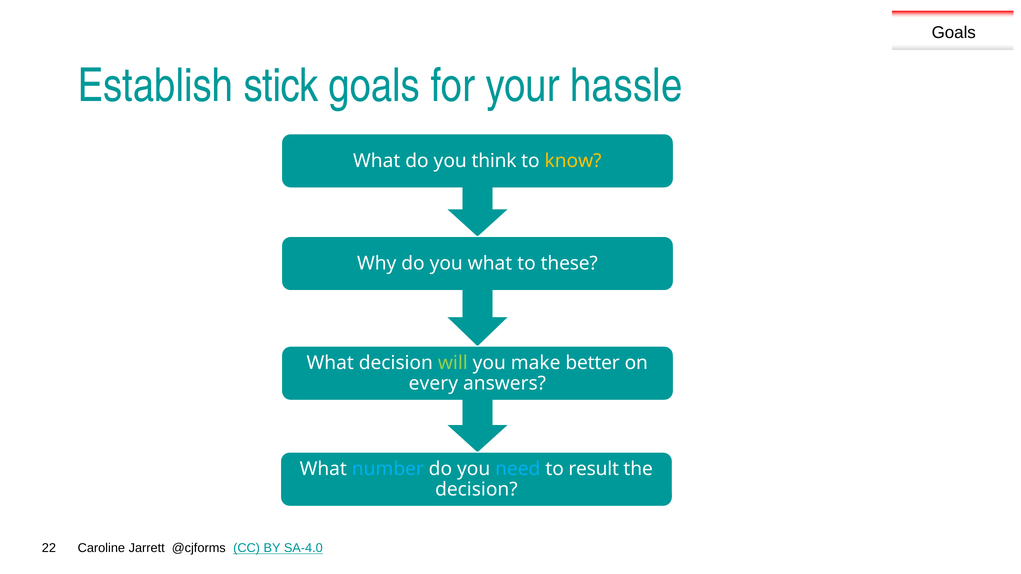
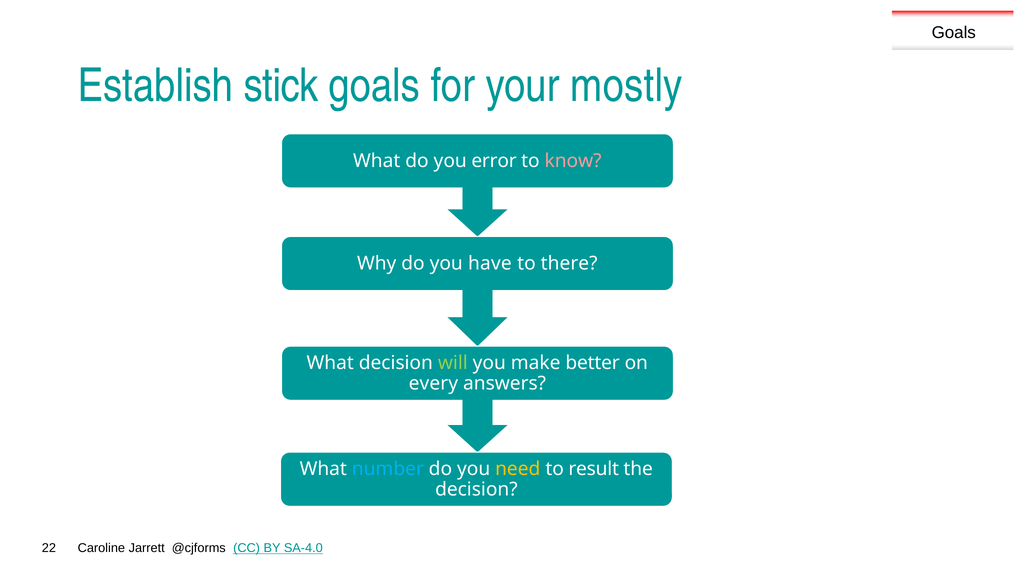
hassle: hassle -> mostly (626, 86)
think: think -> error (494, 161)
know colour: yellow -> pink (573, 161)
you what: what -> have (490, 264)
these: these -> there (569, 264)
need colour: light blue -> yellow (518, 469)
